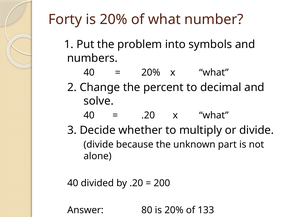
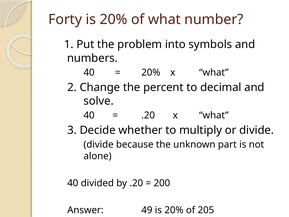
80: 80 -> 49 (147, 210)
133: 133 -> 205 (206, 210)
